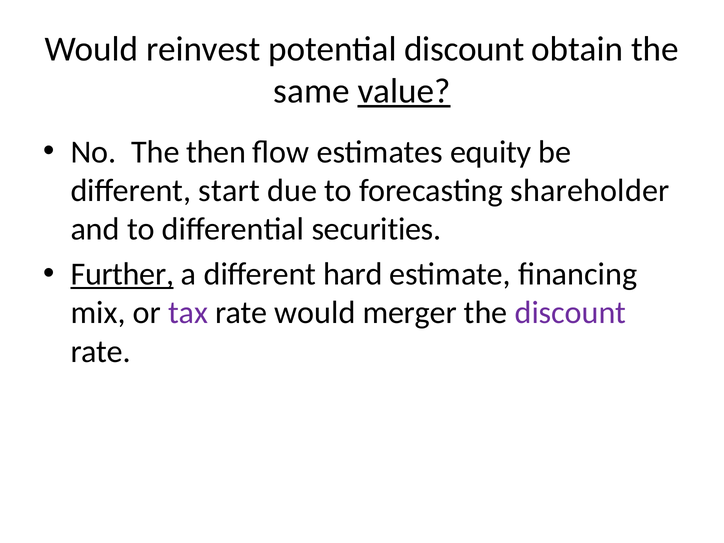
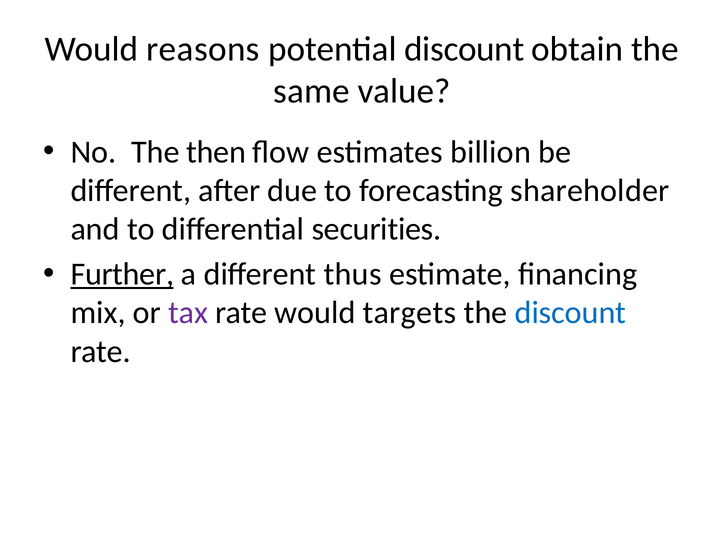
reinvest: reinvest -> reasons (203, 49)
value underline: present -> none (404, 91)
equity: equity -> billion (490, 152)
start: start -> after (229, 191)
hard: hard -> thus (353, 274)
merger: merger -> targets (409, 313)
discount colour: purple -> blue (570, 313)
